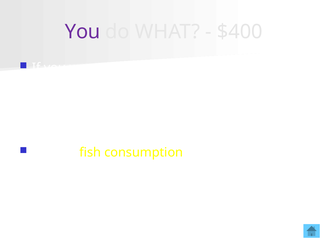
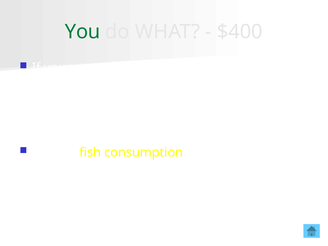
You colour: purple -> green (83, 32)
